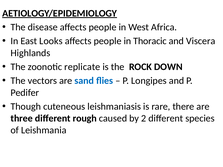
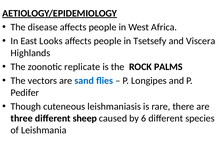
Thoracic: Thoracic -> Tsetsefy (150, 41)
DOWN: DOWN -> PALMS (168, 67)
rough: rough -> sheep (85, 119)
2: 2 -> 6 (144, 119)
